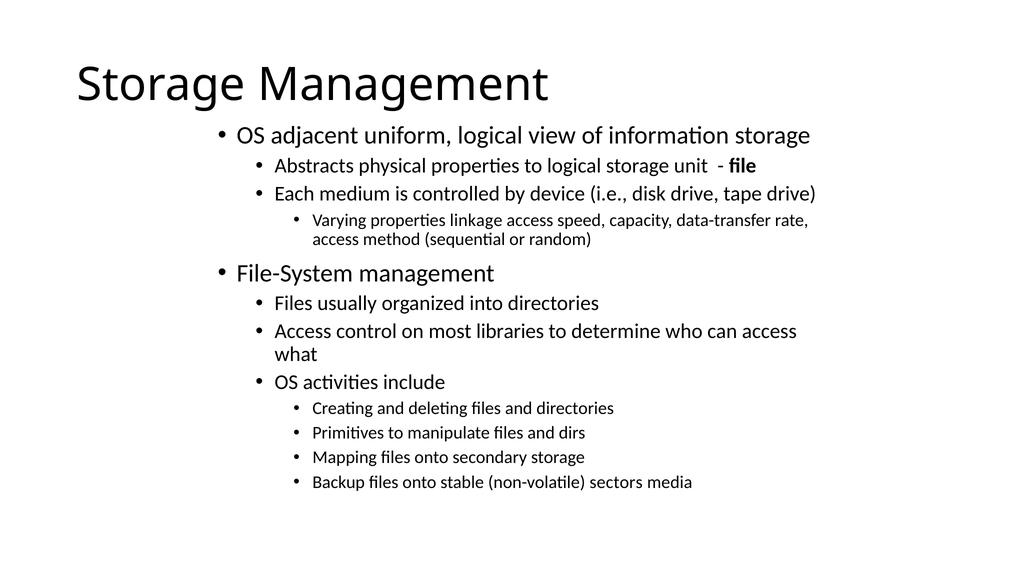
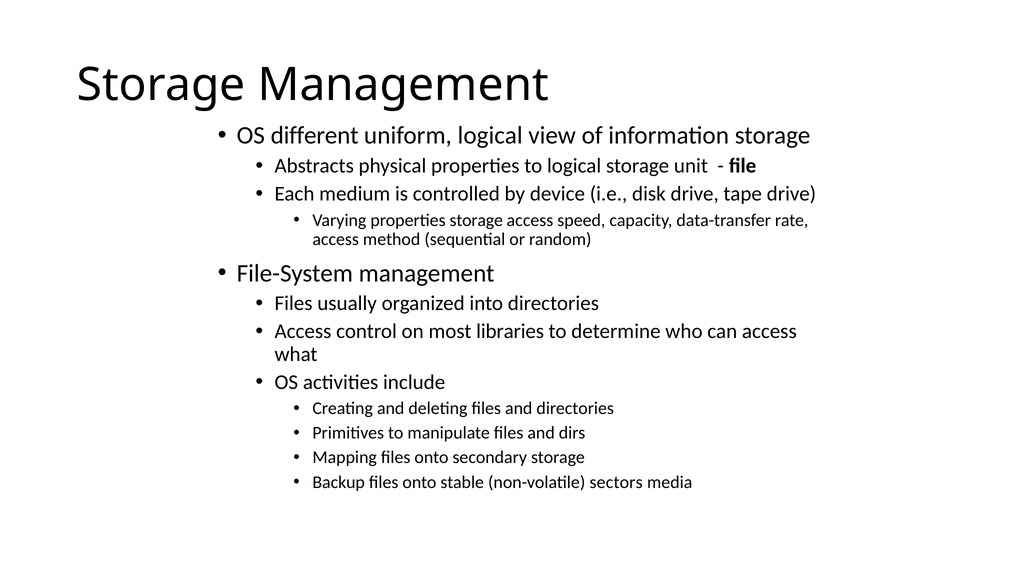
adjacent: adjacent -> different (315, 136)
properties linkage: linkage -> storage (476, 220)
